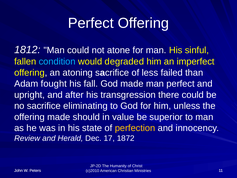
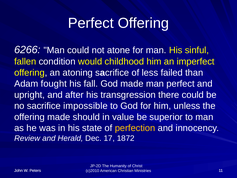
1812: 1812 -> 6266 (27, 50)
condition colour: light blue -> white (57, 61)
degraded: degraded -> childhood (124, 61)
eliminating: eliminating -> impossible (85, 106)
